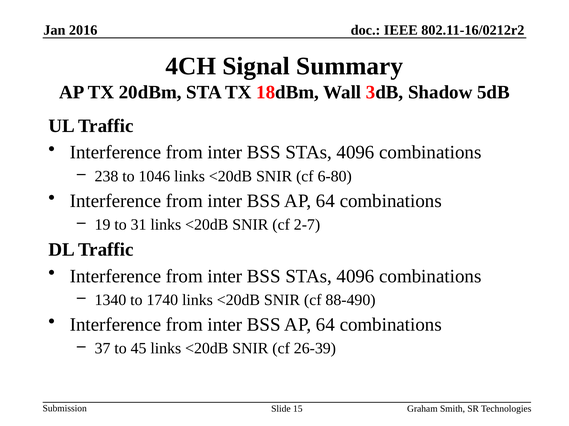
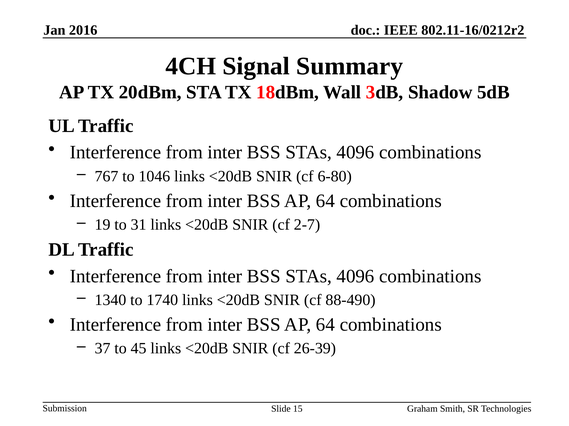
238: 238 -> 767 (107, 176)
